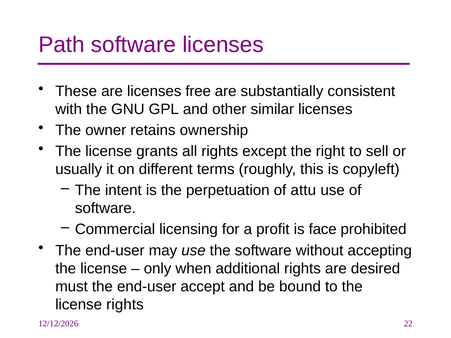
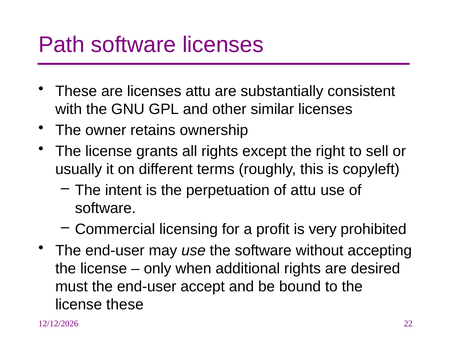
licenses free: free -> attu (198, 91)
face: face -> very (323, 230)
license rights: rights -> these (125, 305)
